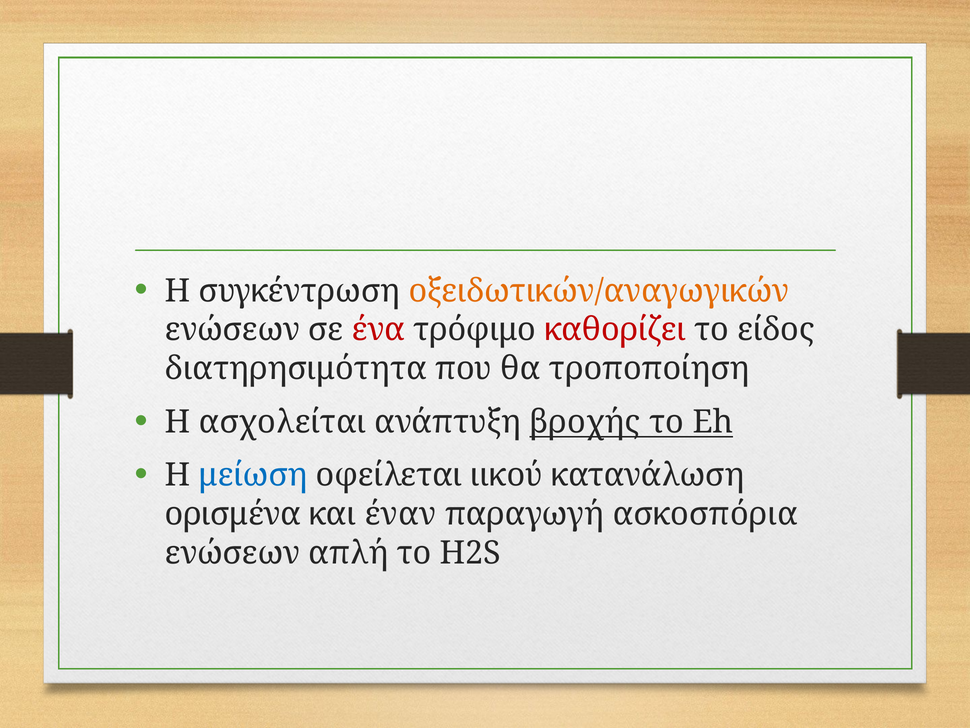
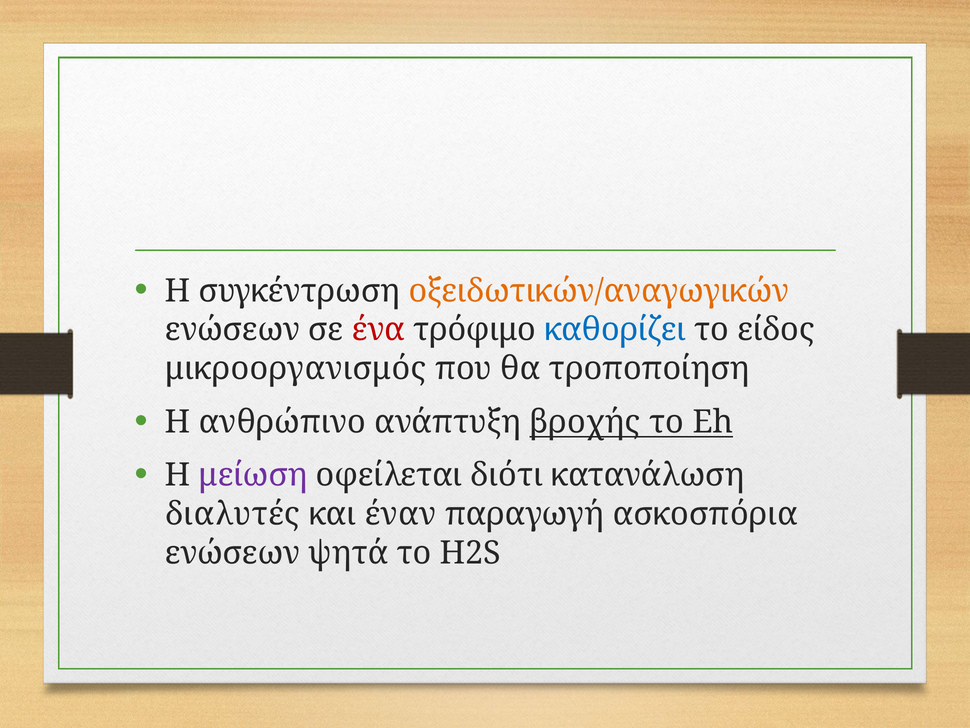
καθορίζει colour: red -> blue (615, 329)
διατηρησιμότητα: διατηρησιμότητα -> μικροοργανισμός (296, 368)
ασχολείται: ασχολείται -> ανθρώπινο (282, 422)
μείωση colour: blue -> purple (253, 475)
ιικού: ιικού -> διότι (507, 475)
ορισμένα: ορισμένα -> διαλυτές (233, 514)
απλή: απλή -> ψητά (348, 553)
